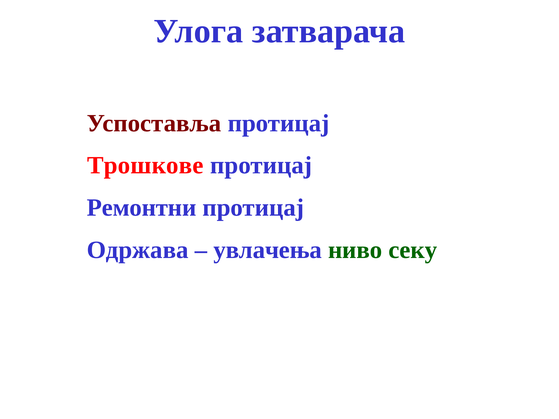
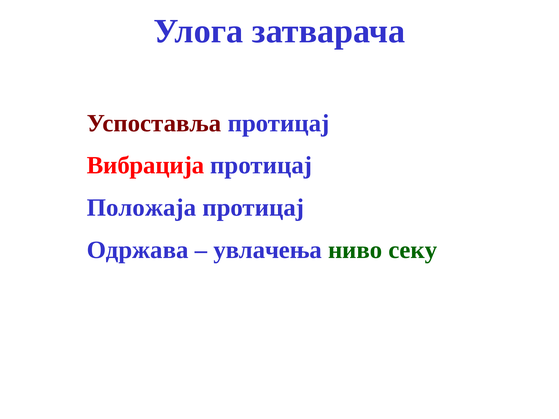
Трошкове: Трошкове -> Вибрација (146, 166)
Ремонтни: Ремонтни -> Положаја (142, 208)
